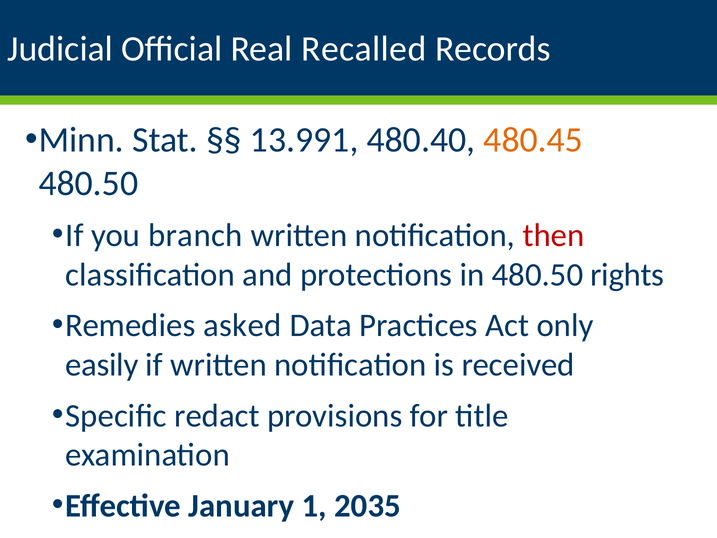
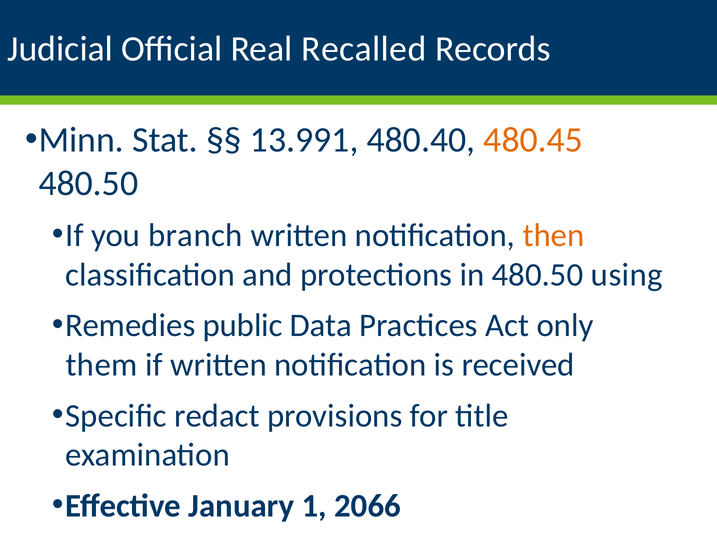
then colour: red -> orange (553, 235)
rights: rights -> using (627, 275)
asked: asked -> public (243, 325)
easily: easily -> them (102, 365)
2035: 2035 -> 2066 (368, 506)
